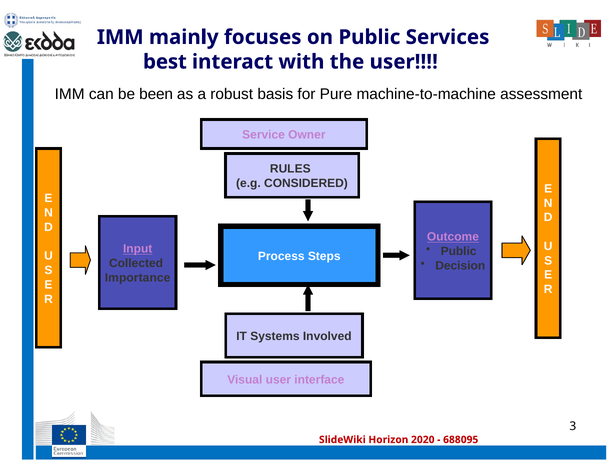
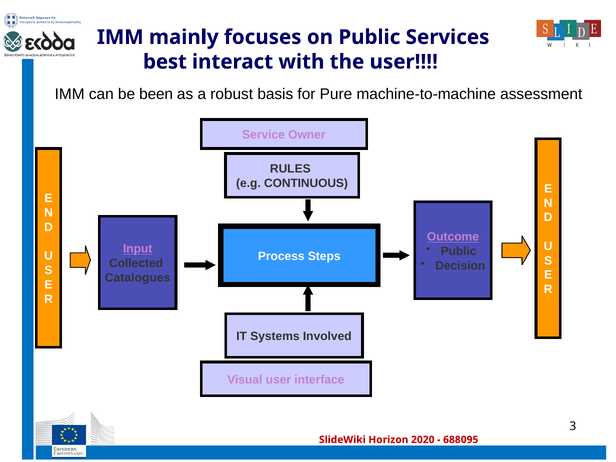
CONSIDERED: CONSIDERED -> CONTINUOUS (306, 183)
Importance: Importance -> Catalogues (138, 278)
